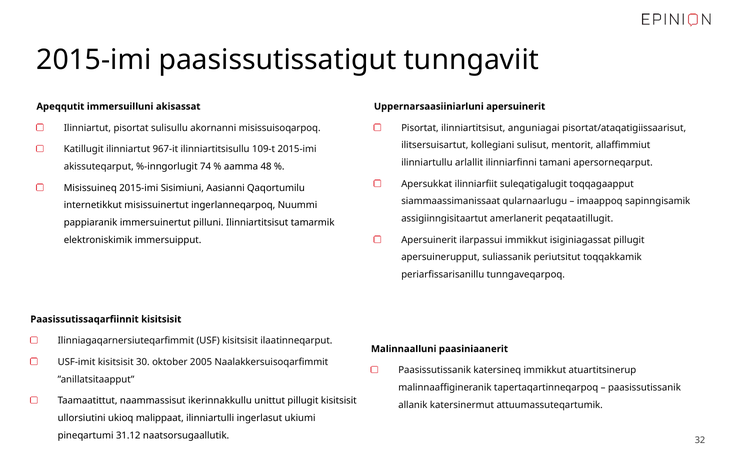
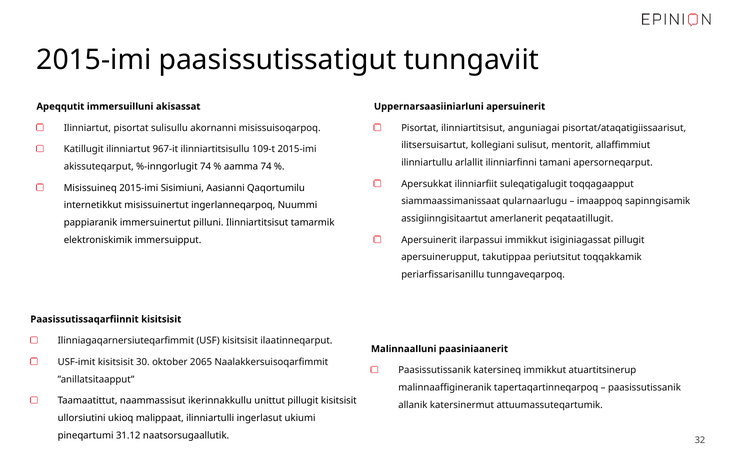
aamma 48: 48 -> 74 (266, 166)
suliassanik: suliassanik -> takutippaa (507, 257)
2005: 2005 -> 2065 (201, 362)
